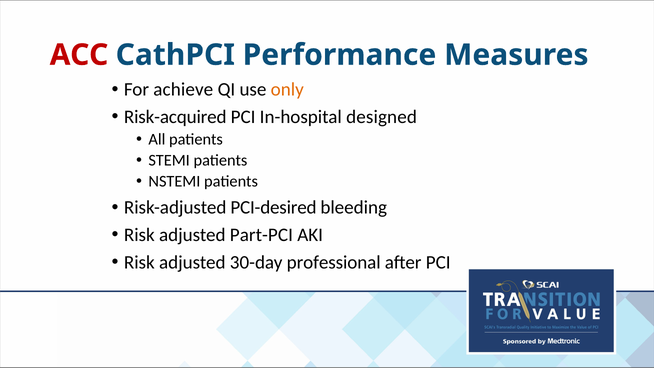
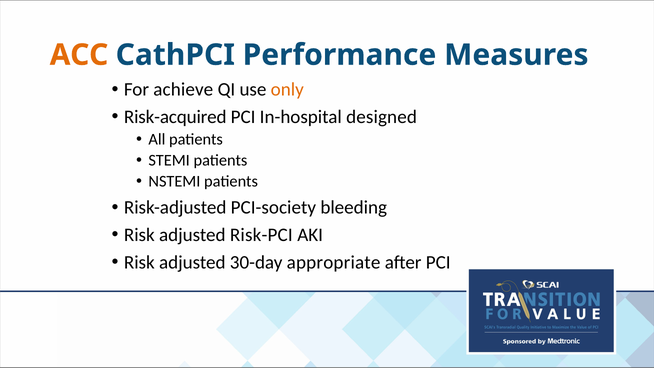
ACC colour: red -> orange (79, 55)
PCI-desired: PCI-desired -> PCI-society (273, 207)
Part-PCI: Part-PCI -> Risk-PCI (261, 235)
professional: professional -> appropriate (334, 262)
